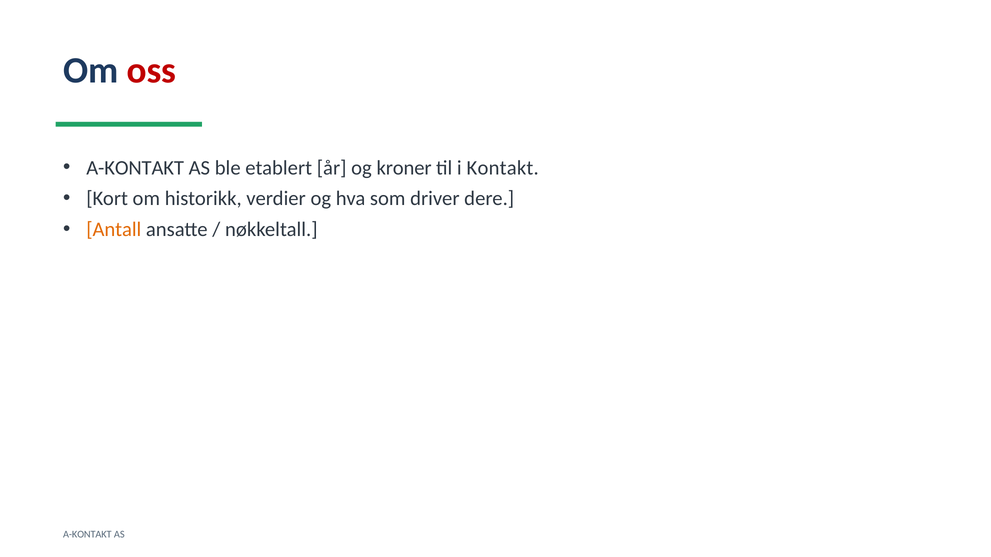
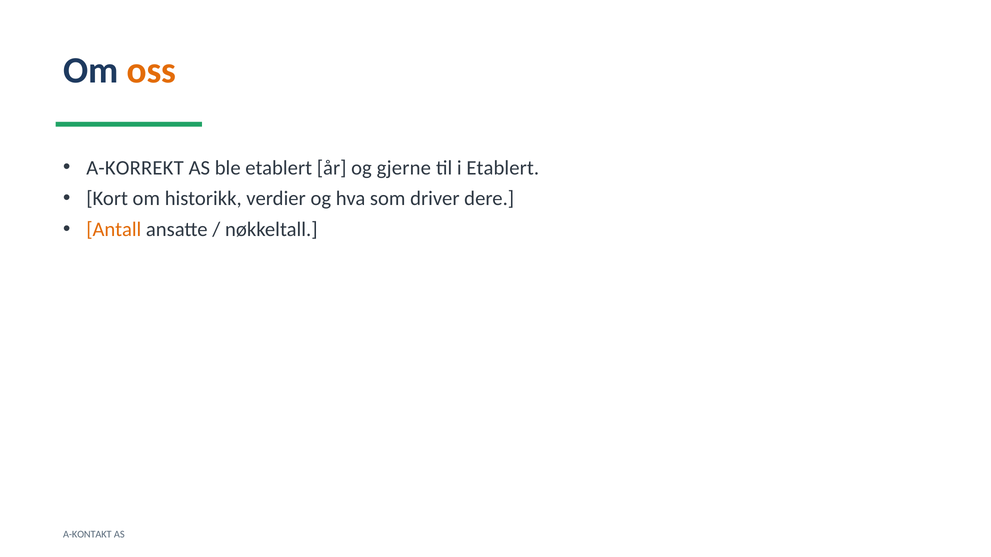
oss colour: red -> orange (151, 71)
A-KONTAKT: A-KONTAKT -> A-KORREKT (135, 168)
kroner: kroner -> gjerne (404, 168)
i Kontakt: Kontakt -> Etablert (503, 168)
